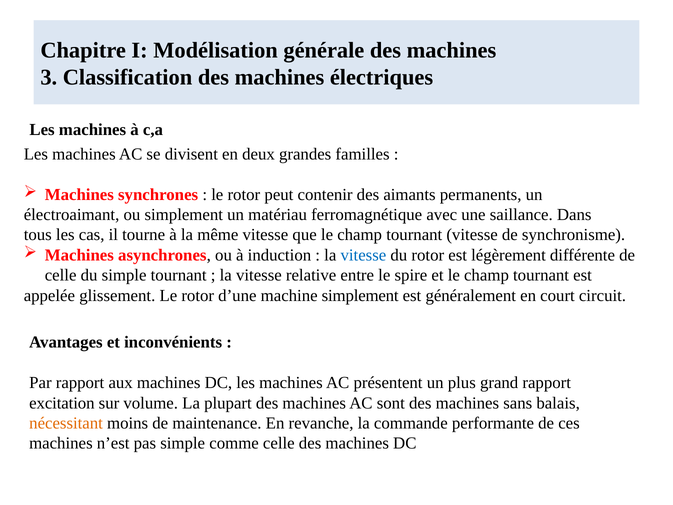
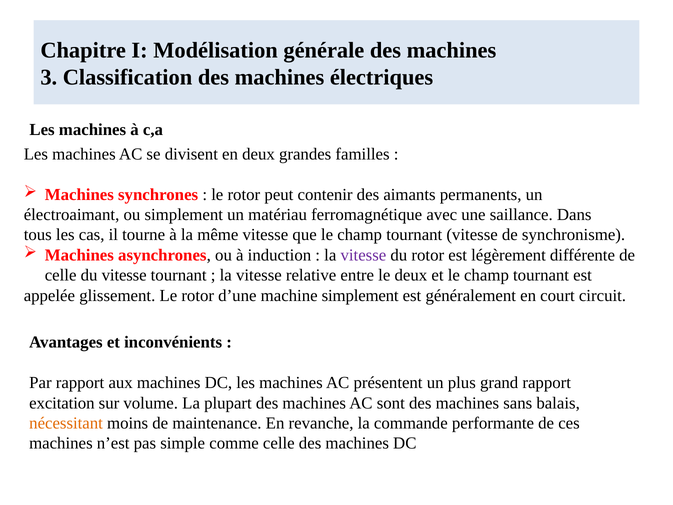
vitesse colour: blue -> purple (363, 255)
du simple: simple -> vitesse (124, 275)
le spire: spire -> deux (411, 275)
